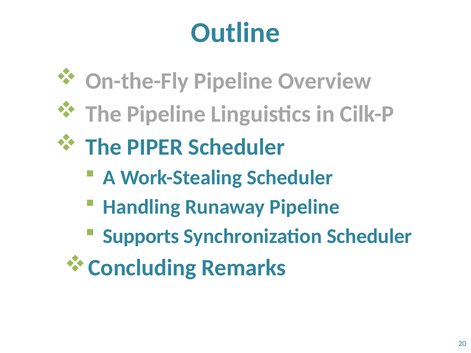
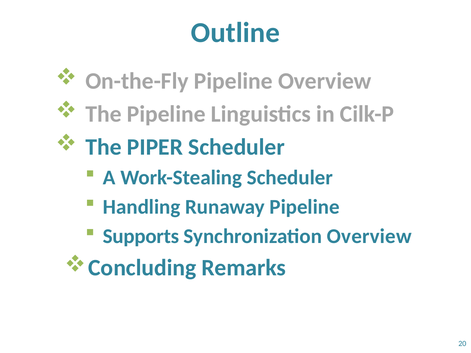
Synchronization Scheduler: Scheduler -> Overview (369, 236)
